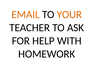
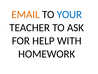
YOUR colour: orange -> blue (69, 14)
